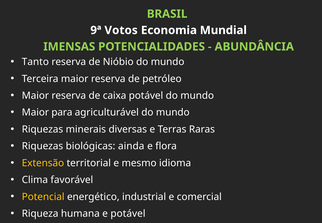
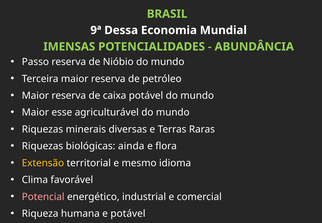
Votos: Votos -> Dessa (121, 30)
Tanto: Tanto -> Passo (35, 62)
para: para -> esse (62, 112)
Potencial colour: yellow -> pink (43, 197)
